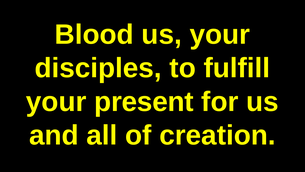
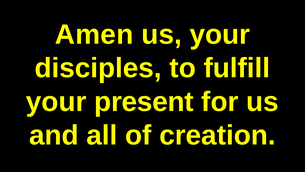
Blood: Blood -> Amen (94, 34)
